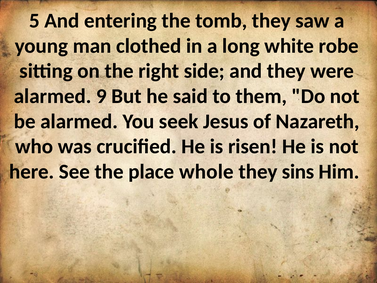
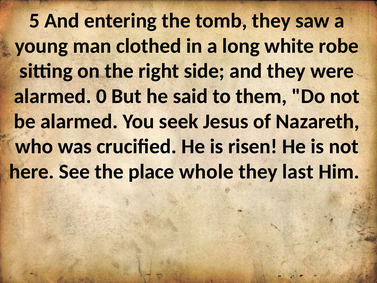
9: 9 -> 0 (101, 96)
sins: sins -> last (298, 172)
